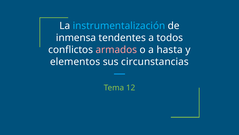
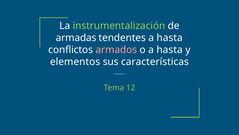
instrumentalización colour: light blue -> light green (119, 26)
inmensa: inmensa -> armadas (76, 38)
tendentes a todos: todos -> hasta (170, 38)
circunstancias: circunstancias -> características (155, 61)
